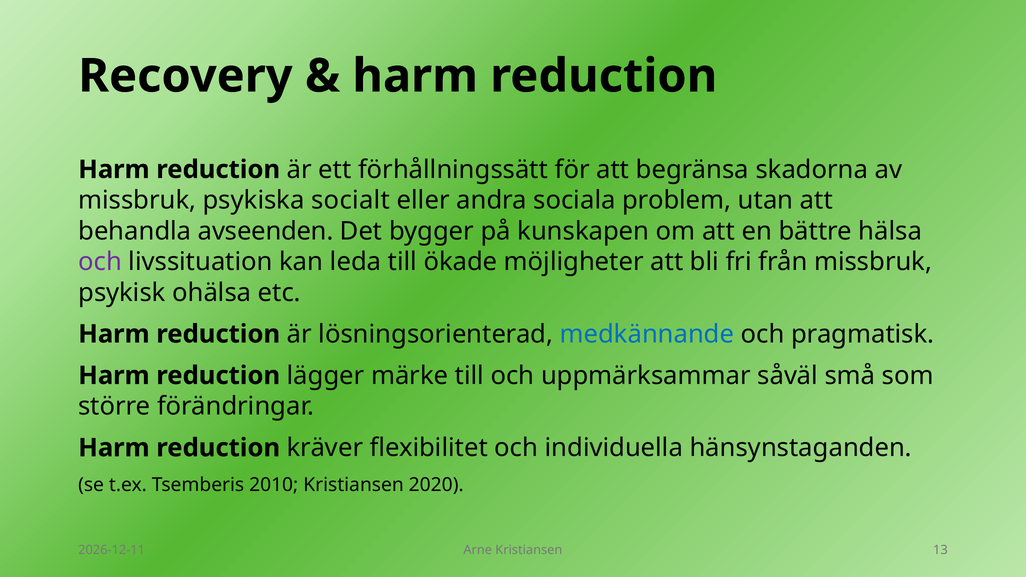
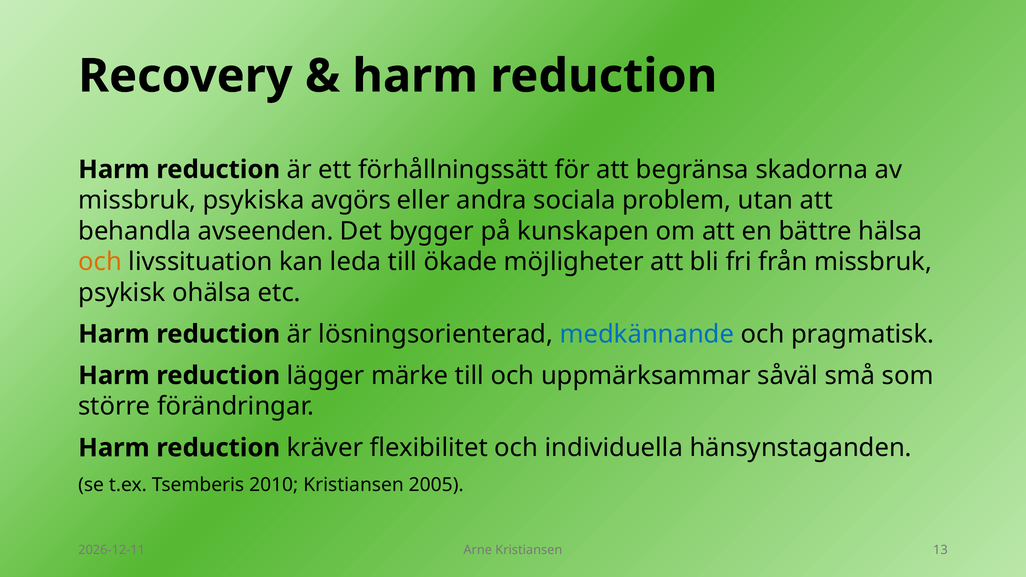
socialt: socialt -> avgörs (351, 200)
och colour: purple -> orange (100, 262)
2020: 2020 -> 2005 (436, 485)
